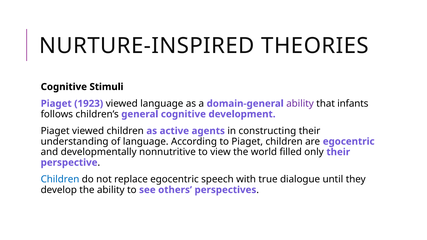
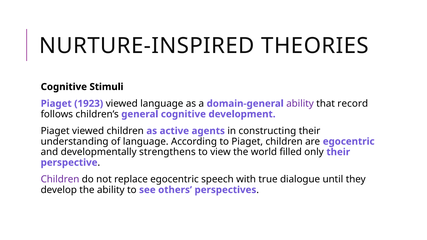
infants: infants -> record (353, 104)
nonnutritive: nonnutritive -> strengthens (167, 152)
Children colour: blue -> purple (60, 179)
